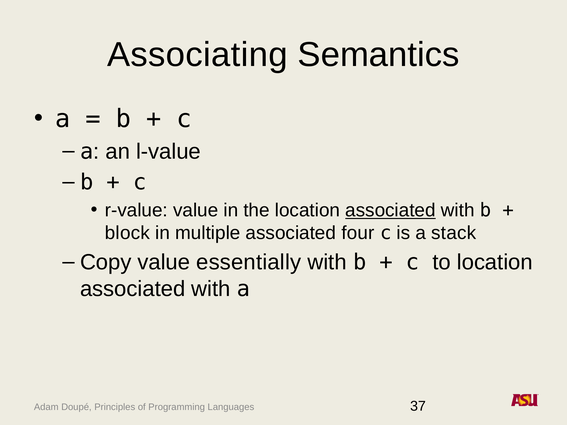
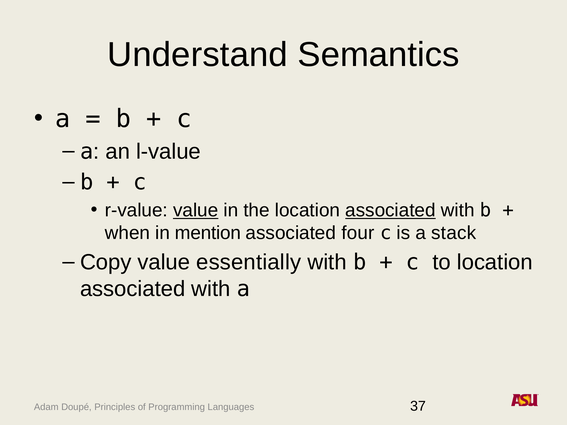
Associating: Associating -> Understand (198, 55)
value underline: none -> present (196, 211)
block: block -> when (127, 233)
multiple: multiple -> mention (208, 233)
